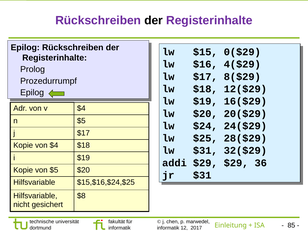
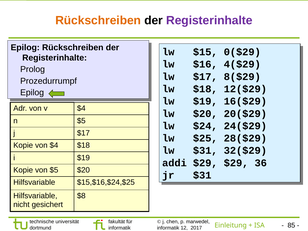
Rückschreiben colour: purple -> orange (98, 20)
